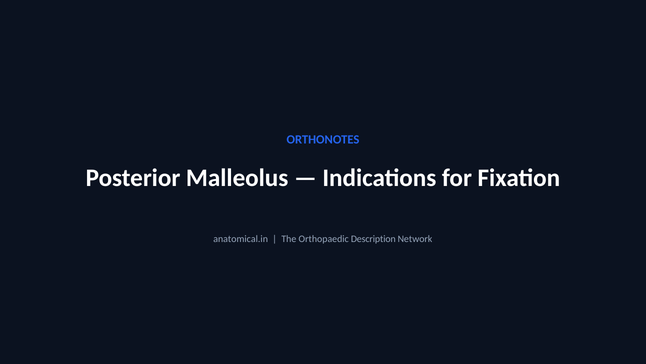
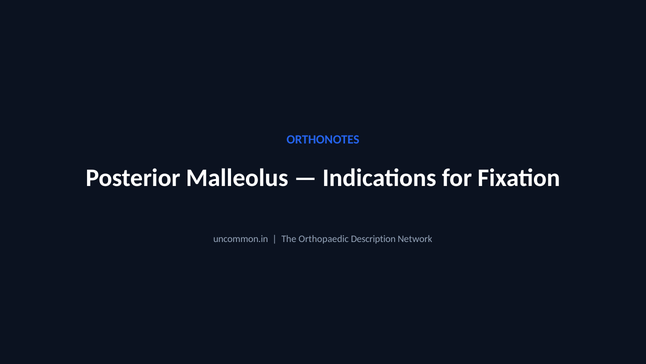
anatomical.in: anatomical.in -> uncommon.in (241, 239)
